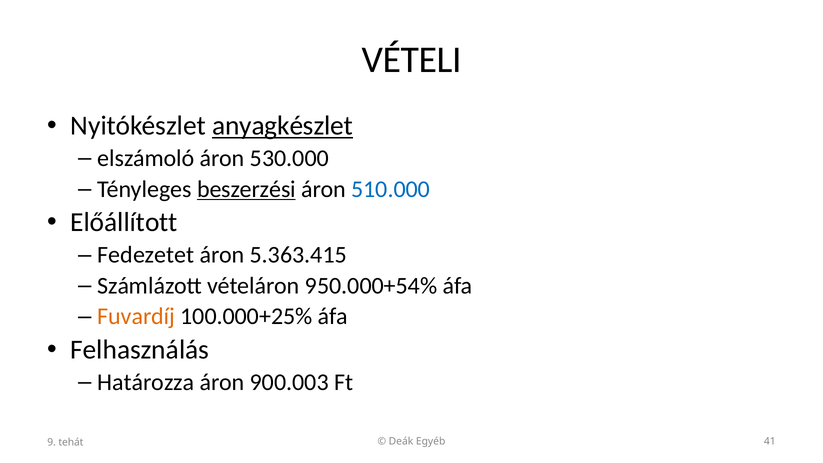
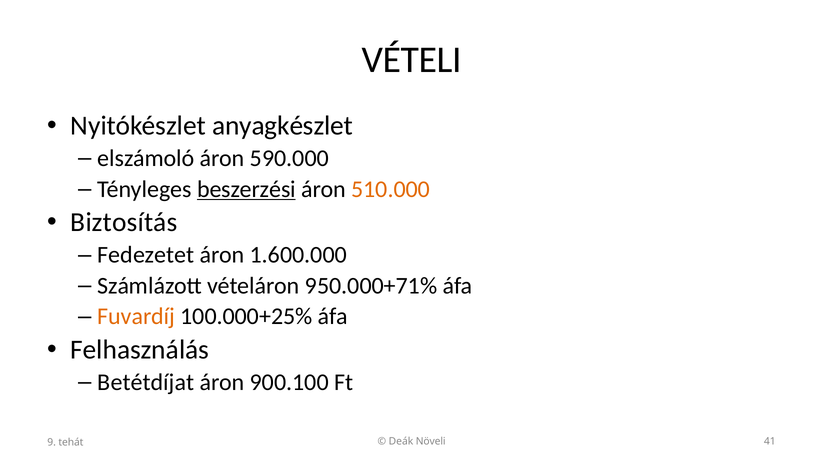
anyagkészlet underline: present -> none (283, 126)
530.000: 530.000 -> 590.000 (289, 158)
510.000 colour: blue -> orange (391, 189)
Előállított: Előállított -> Biztosítás (124, 222)
5.363.415: 5.363.415 -> 1.600.000 (298, 255)
950.000+54%: 950.000+54% -> 950.000+71% (371, 286)
Határozza: Határozza -> Betétdíjat (146, 382)
900.003: 900.003 -> 900.100 (289, 382)
Egyéb: Egyéb -> Növeli (431, 441)
